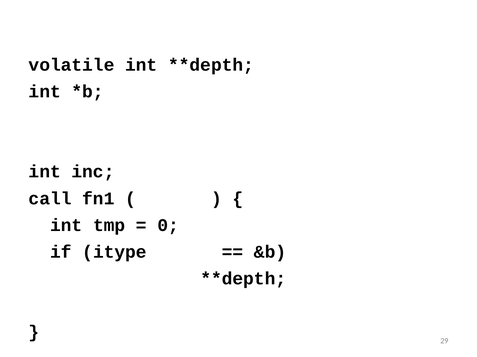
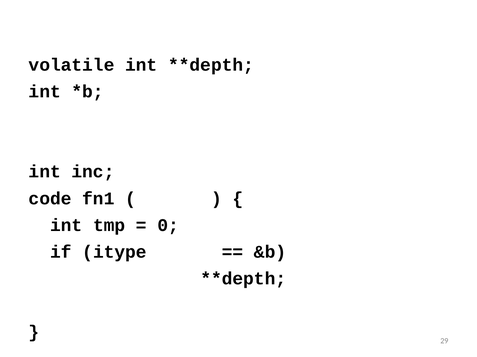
call: call -> code (50, 199)
